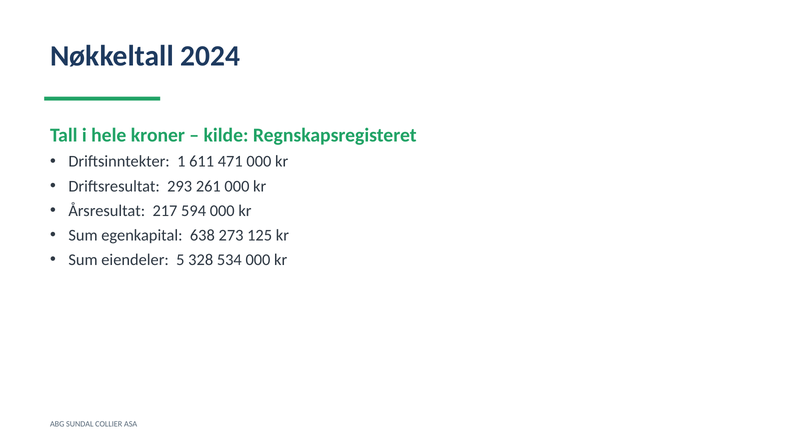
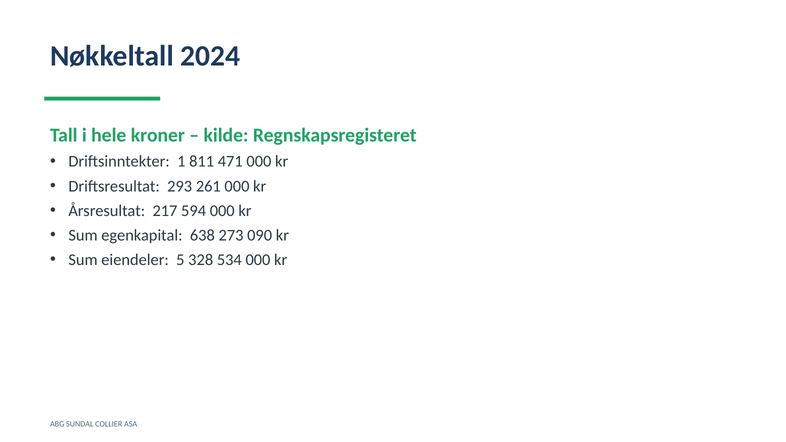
611: 611 -> 811 (202, 162)
125: 125 -> 090 (260, 235)
